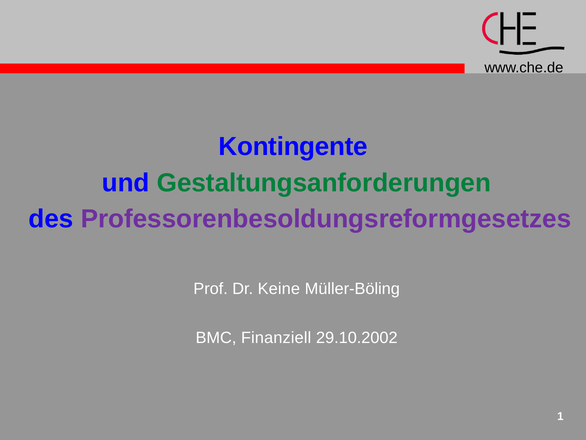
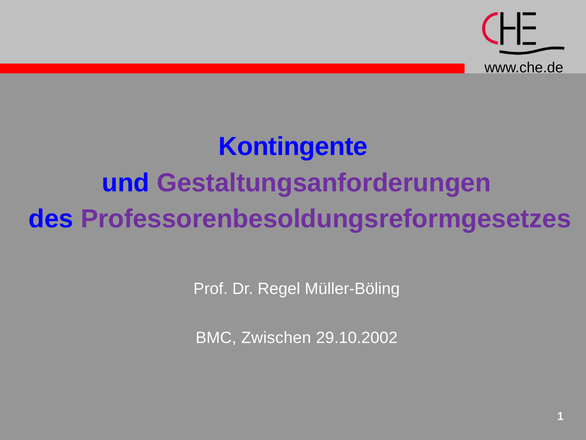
Gestaltungsanforderungen colour: green -> purple (324, 183)
Keine: Keine -> Regel (279, 288)
Finanziell: Finanziell -> Zwischen (276, 337)
